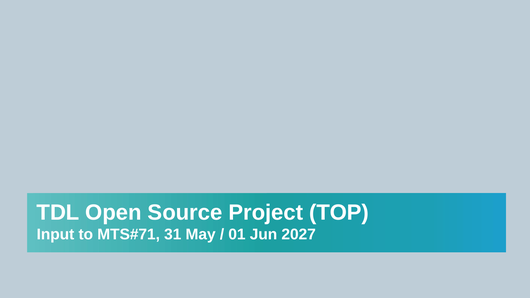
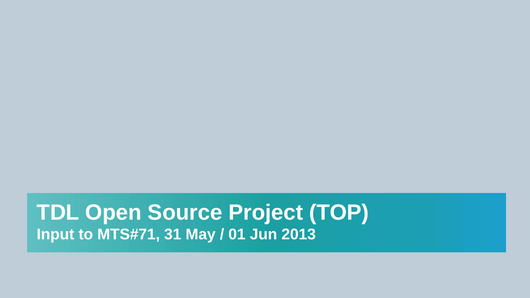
2027: 2027 -> 2013 (299, 235)
